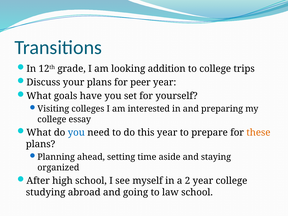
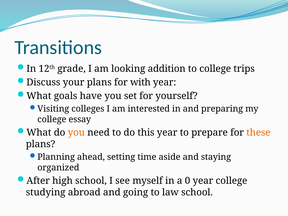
peer: peer -> with (140, 82)
you colour: blue -> orange (76, 133)
2: 2 -> 0 (188, 181)
